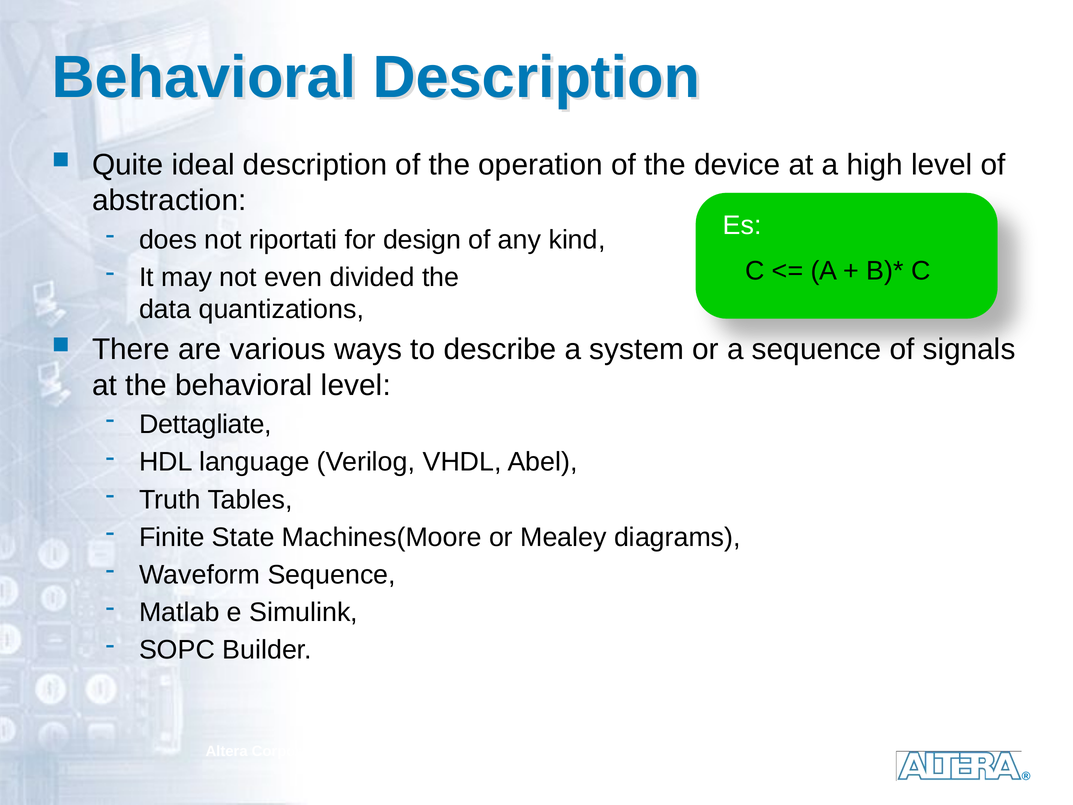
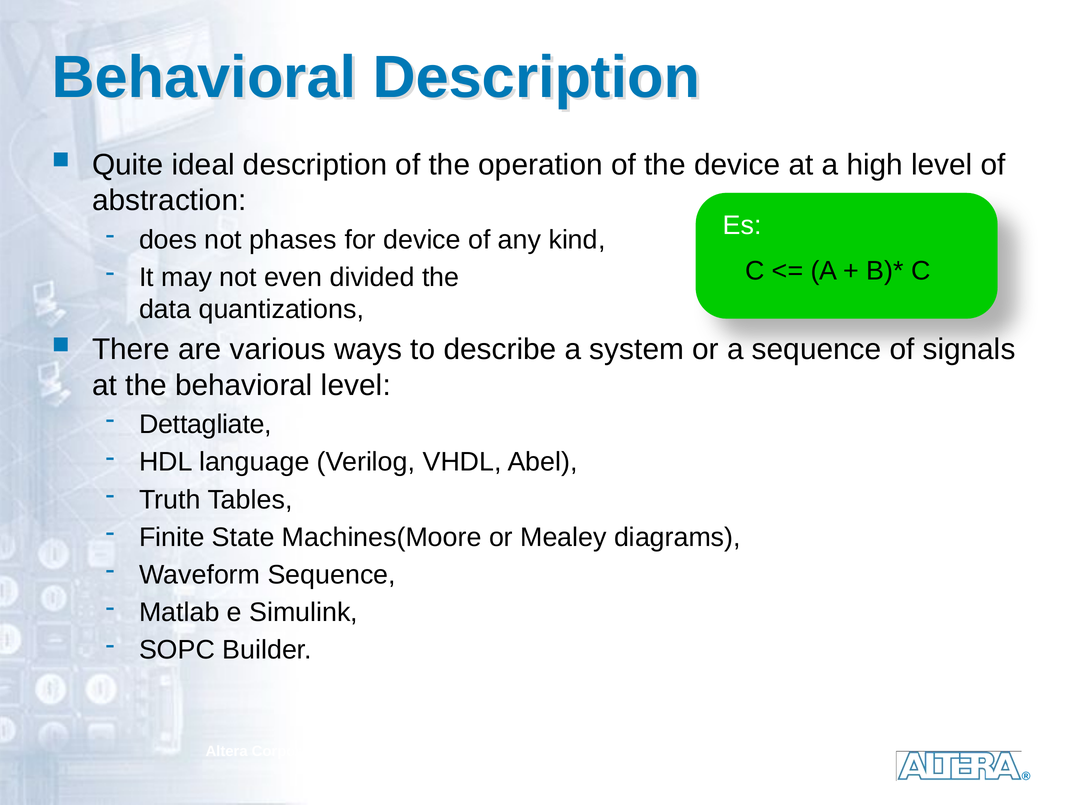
riportati: riportati -> phases (293, 240)
for design: design -> device (422, 240)
